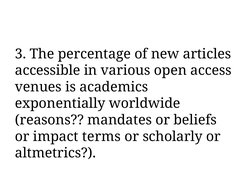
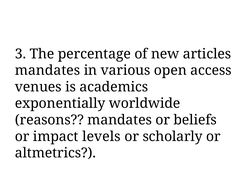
accessible: accessible -> mandates (48, 71)
terms: terms -> levels (101, 137)
